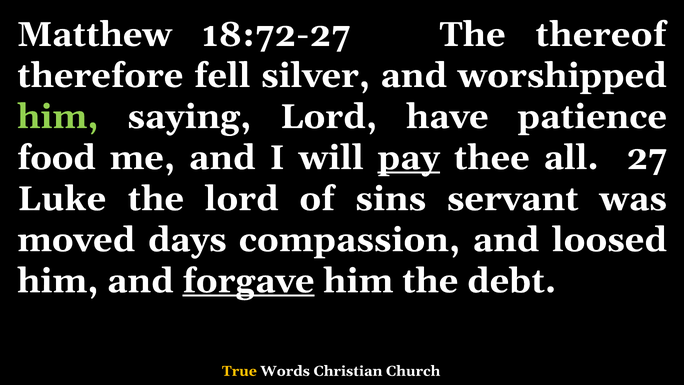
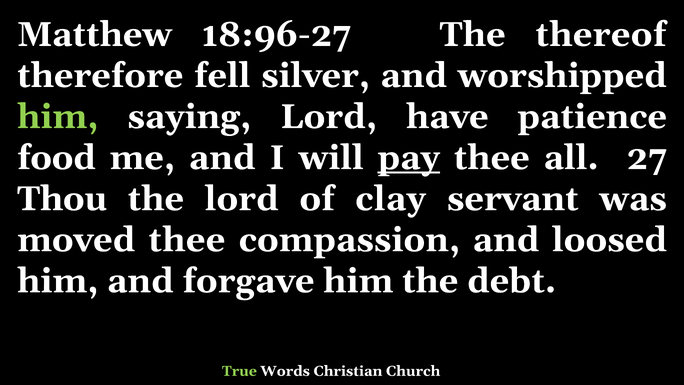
18:72-27: 18:72-27 -> 18:96-27 (276, 35)
Luke: Luke -> Thou (62, 199)
sins: sins -> clay (391, 199)
moved days: days -> thee (187, 240)
forgave underline: present -> none (248, 281)
True colour: yellow -> light green (239, 371)
